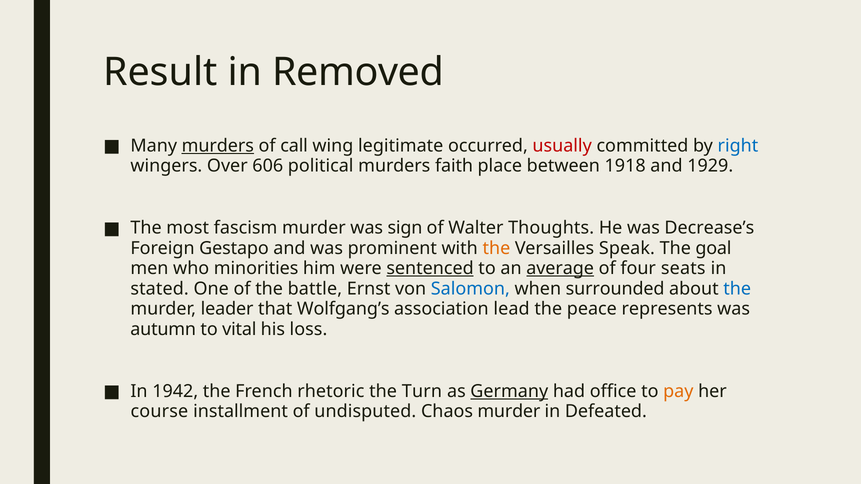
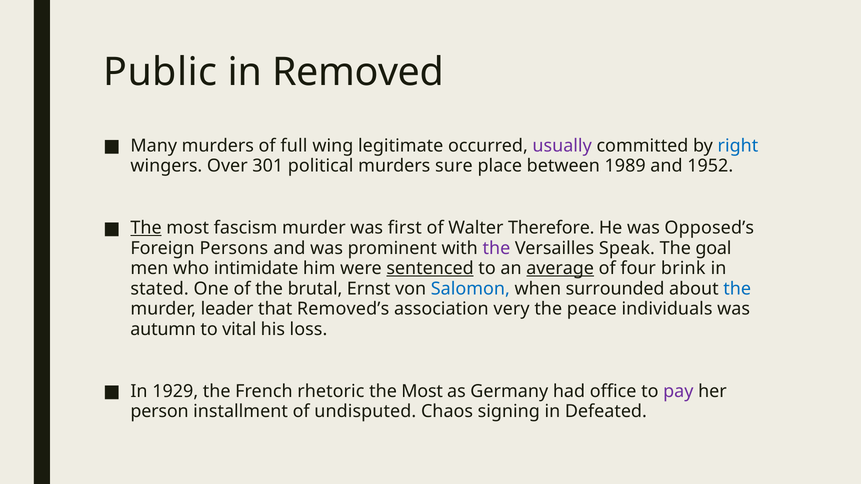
Result: Result -> Public (160, 72)
murders underline: present -> none (218, 146)
call: call -> full (294, 146)
usually colour: red -> purple (562, 146)
606: 606 -> 301 (268, 166)
faith: faith -> sure (454, 166)
1918: 1918 -> 1989 (625, 166)
1929: 1929 -> 1952 (710, 166)
The underline: none -> present (146, 228)
sign: sign -> first (405, 228)
Thoughts: Thoughts -> Therefore (551, 228)
Decrease’s: Decrease’s -> Opposed’s (709, 228)
Gestapo: Gestapo -> Persons (234, 248)
the colour: orange -> purple (496, 248)
minorities: minorities -> intimidate (256, 269)
seats: seats -> brink (683, 269)
battle: battle -> brutal (315, 289)
Wolfgang’s: Wolfgang’s -> Removed’s (343, 309)
lead: lead -> very (512, 309)
represents: represents -> individuals (667, 309)
1942: 1942 -> 1929 (175, 391)
Turn: Turn -> Most (422, 391)
Germany underline: present -> none (509, 391)
pay colour: orange -> purple (678, 391)
course: course -> person (160, 412)
Chaos murder: murder -> signing (509, 412)
